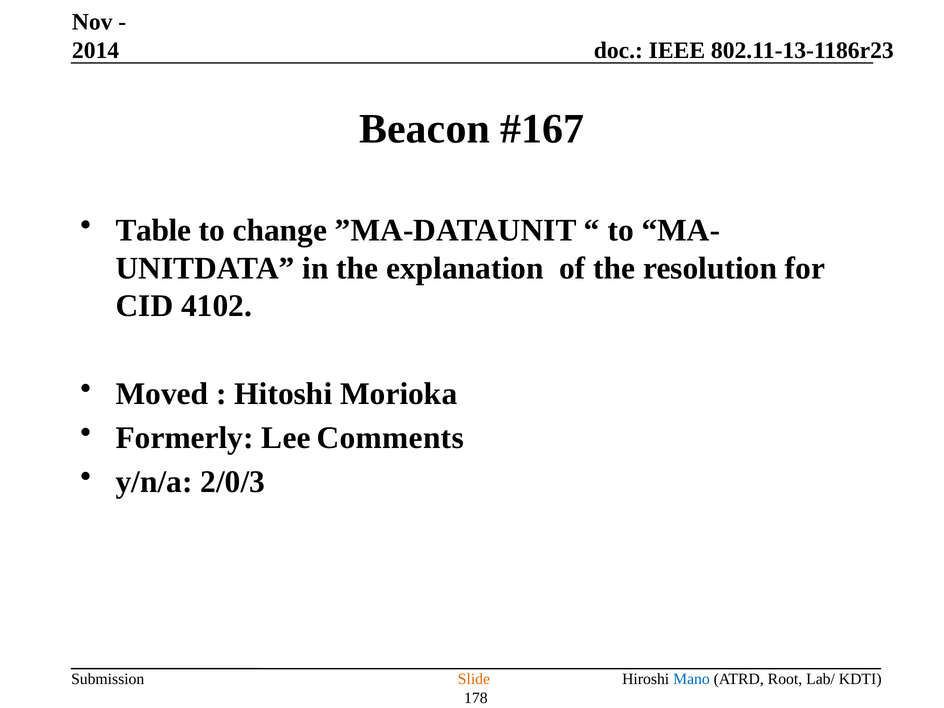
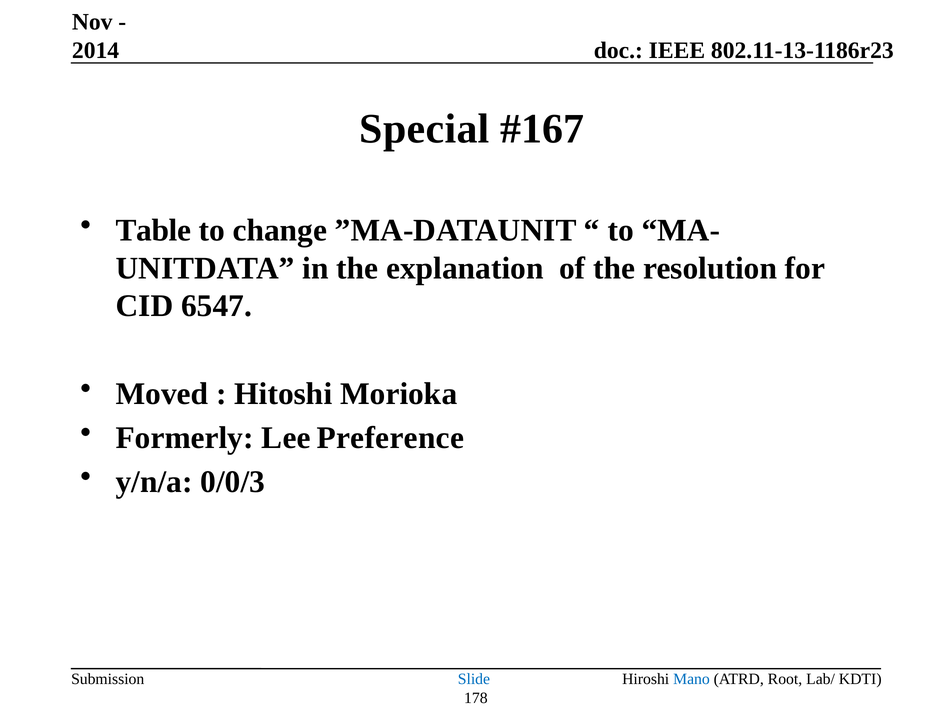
Beacon: Beacon -> Special (424, 129)
4102: 4102 -> 6547 (217, 306)
Comments: Comments -> Preference (390, 438)
2/0/3: 2/0/3 -> 0/0/3 (233, 482)
Slide colour: orange -> blue (474, 679)
